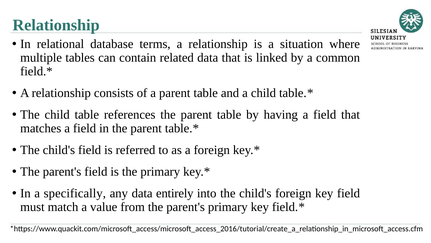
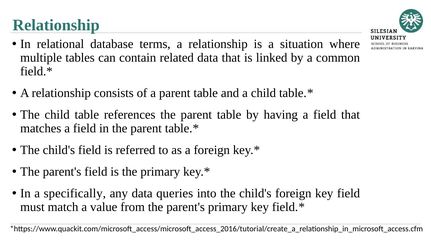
entirely: entirely -> queries (175, 193)
